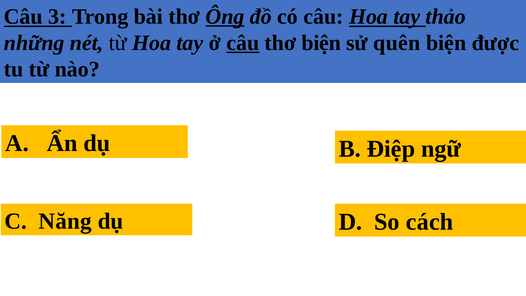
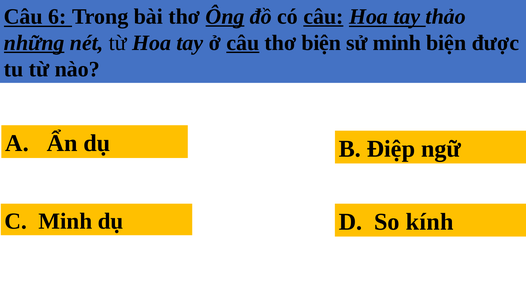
3: 3 -> 6 (57, 17)
câu underline: none -> present (323, 17)
những underline: none -> present (34, 43)
sử quên: quên -> minh (397, 43)
C Năng: Năng -> Minh (65, 221)
cách: cách -> kính (430, 222)
